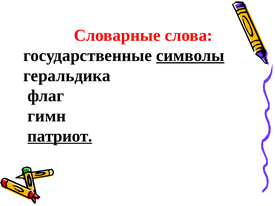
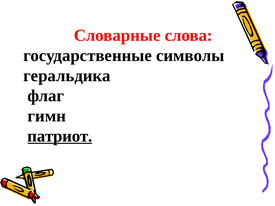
символы underline: present -> none (190, 56)
